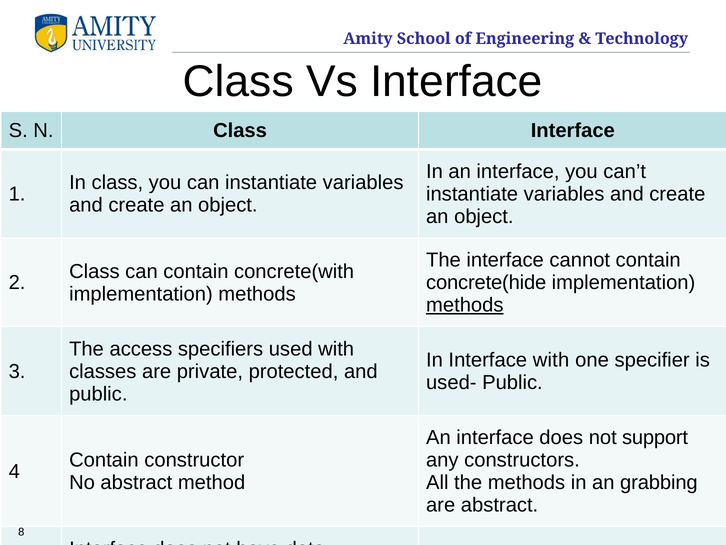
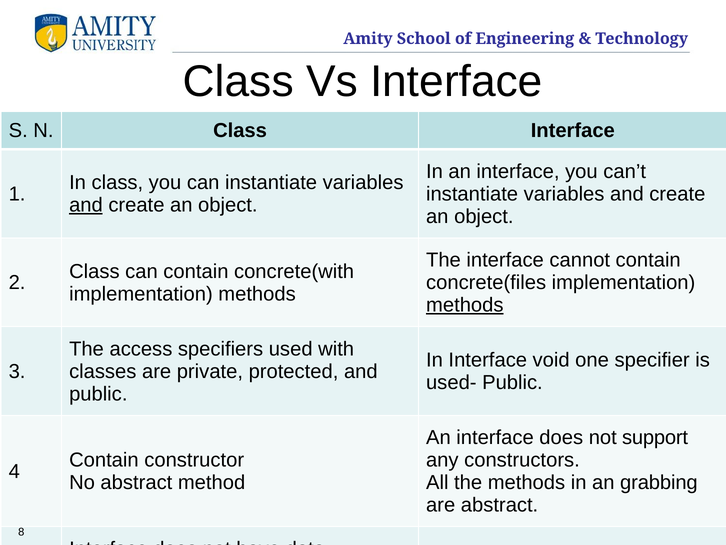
and underline: none -> present (86, 205)
concrete(hide: concrete(hide -> concrete(files (486, 282)
Interface with: with -> void (551, 360)
